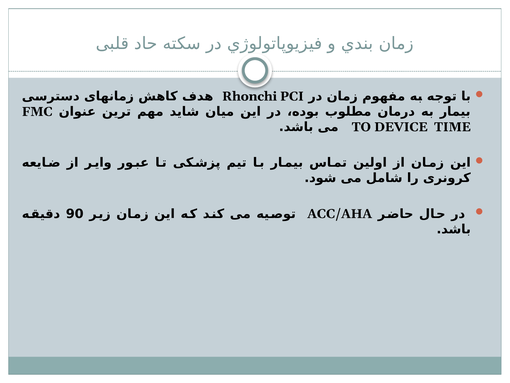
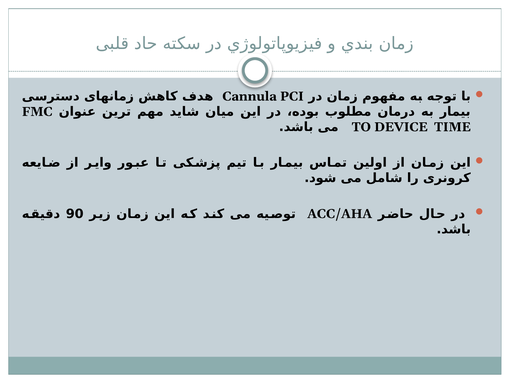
Rhonchi: Rhonchi -> Cannula (250, 96)
